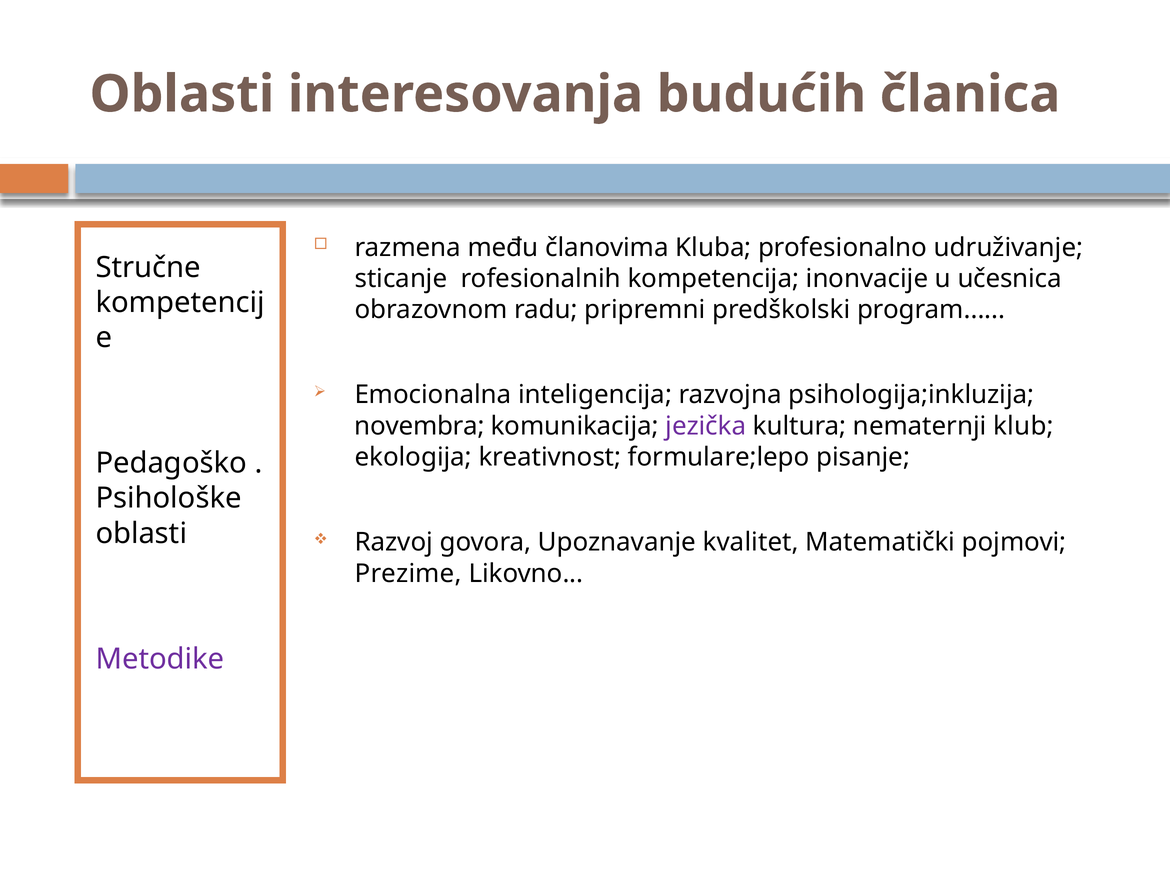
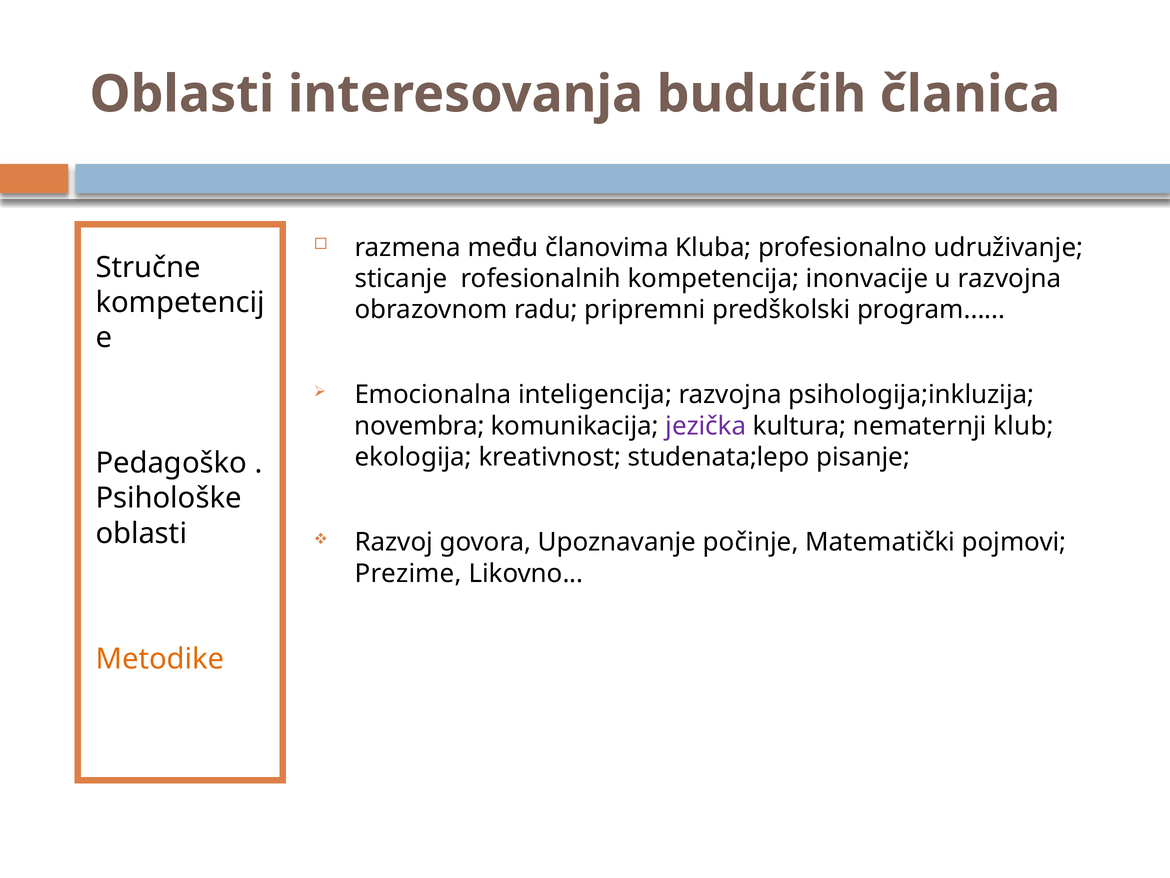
u učesnica: učesnica -> razvojna (1009, 278)
formulare;lepo: formulare;lepo -> studenata;lepo (719, 457)
kvalitet: kvalitet -> počinje (751, 542)
Metodike colour: purple -> orange (160, 659)
